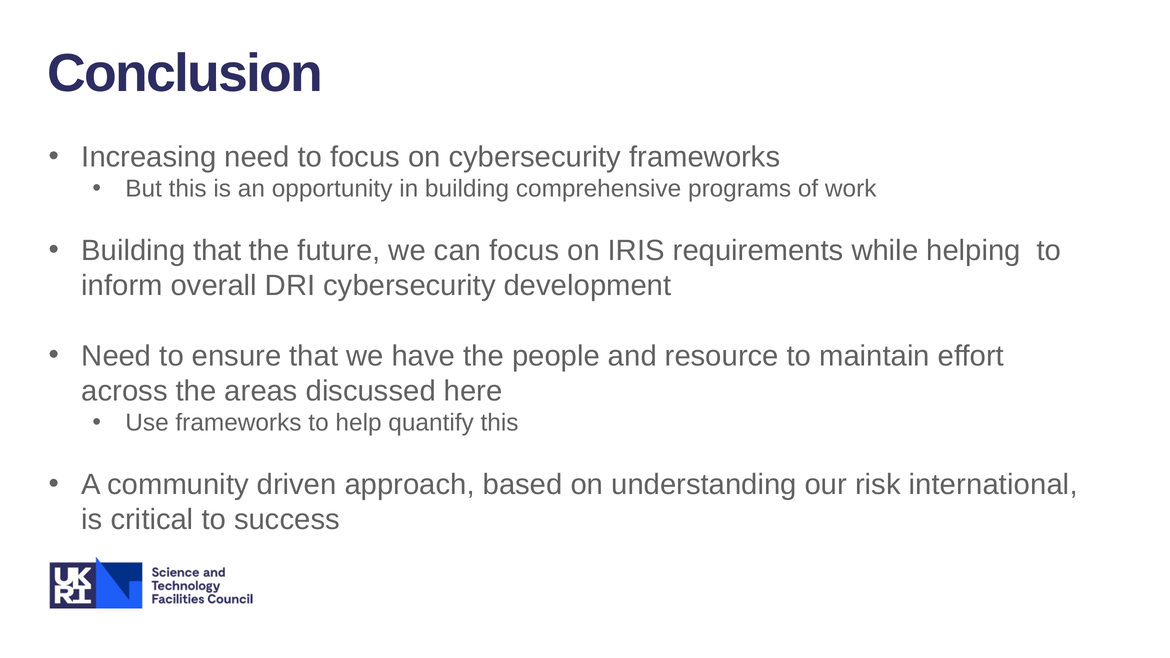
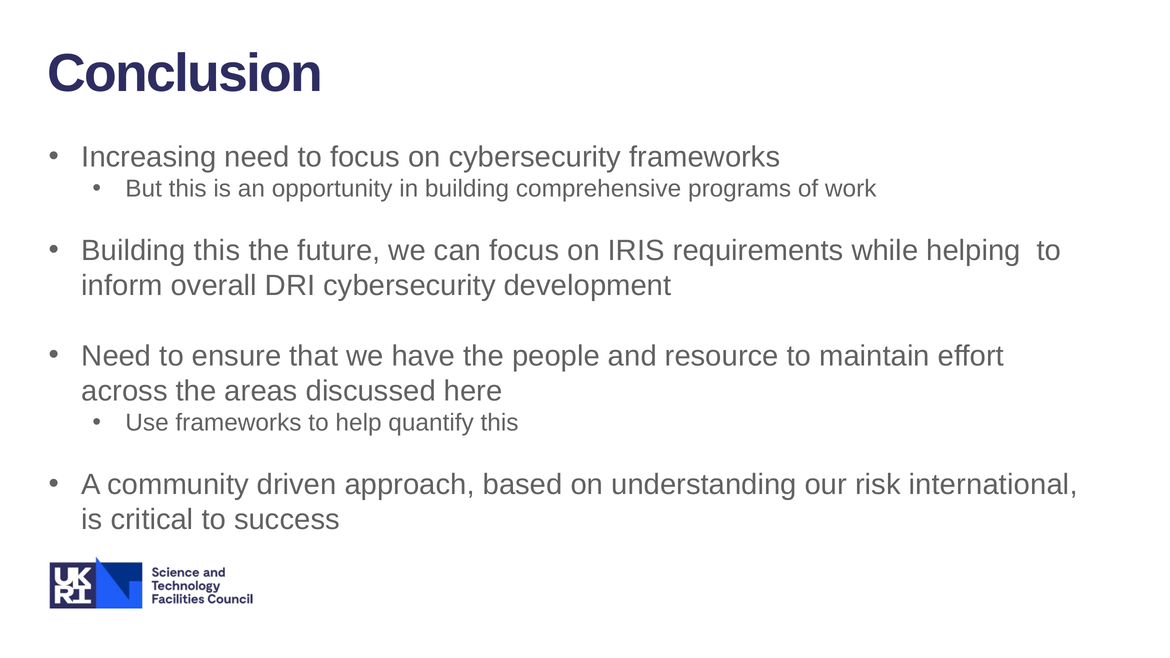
Building that: that -> this (217, 251)
